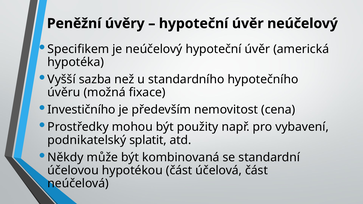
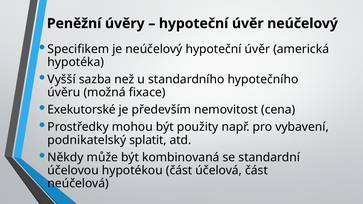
Investičního: Investičního -> Exekutorské (82, 110)
